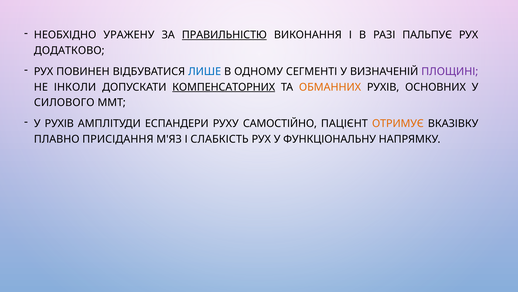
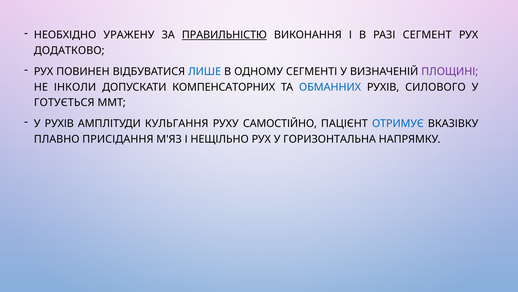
ПАЛЬПУЄ: ПАЛЬПУЄ -> СЕГМЕНТ (427, 35)
КОМПЕНСАТОРНИХ underline: present -> none (224, 87)
ОБМАННИХ colour: orange -> blue (330, 87)
ОСНОВНИХ: ОСНОВНИХ -> СИЛОВОГО (435, 87)
СИЛОВОГО: СИЛОВОГО -> ГОТУЄТЬСЯ (64, 103)
ЕСПАНДЕРИ: ЕСПАНДЕРИ -> КУЛЬГАННЯ (177, 123)
ОТРИМУЄ colour: orange -> blue (398, 123)
СЛАБКІСТЬ: СЛАБКІСТЬ -> НЕЩІЛЬНО (220, 139)
ФУНКЦІОНАЛЬНУ: ФУНКЦІОНАЛЬНУ -> ГОРИЗОНТАЛЬНА (330, 139)
